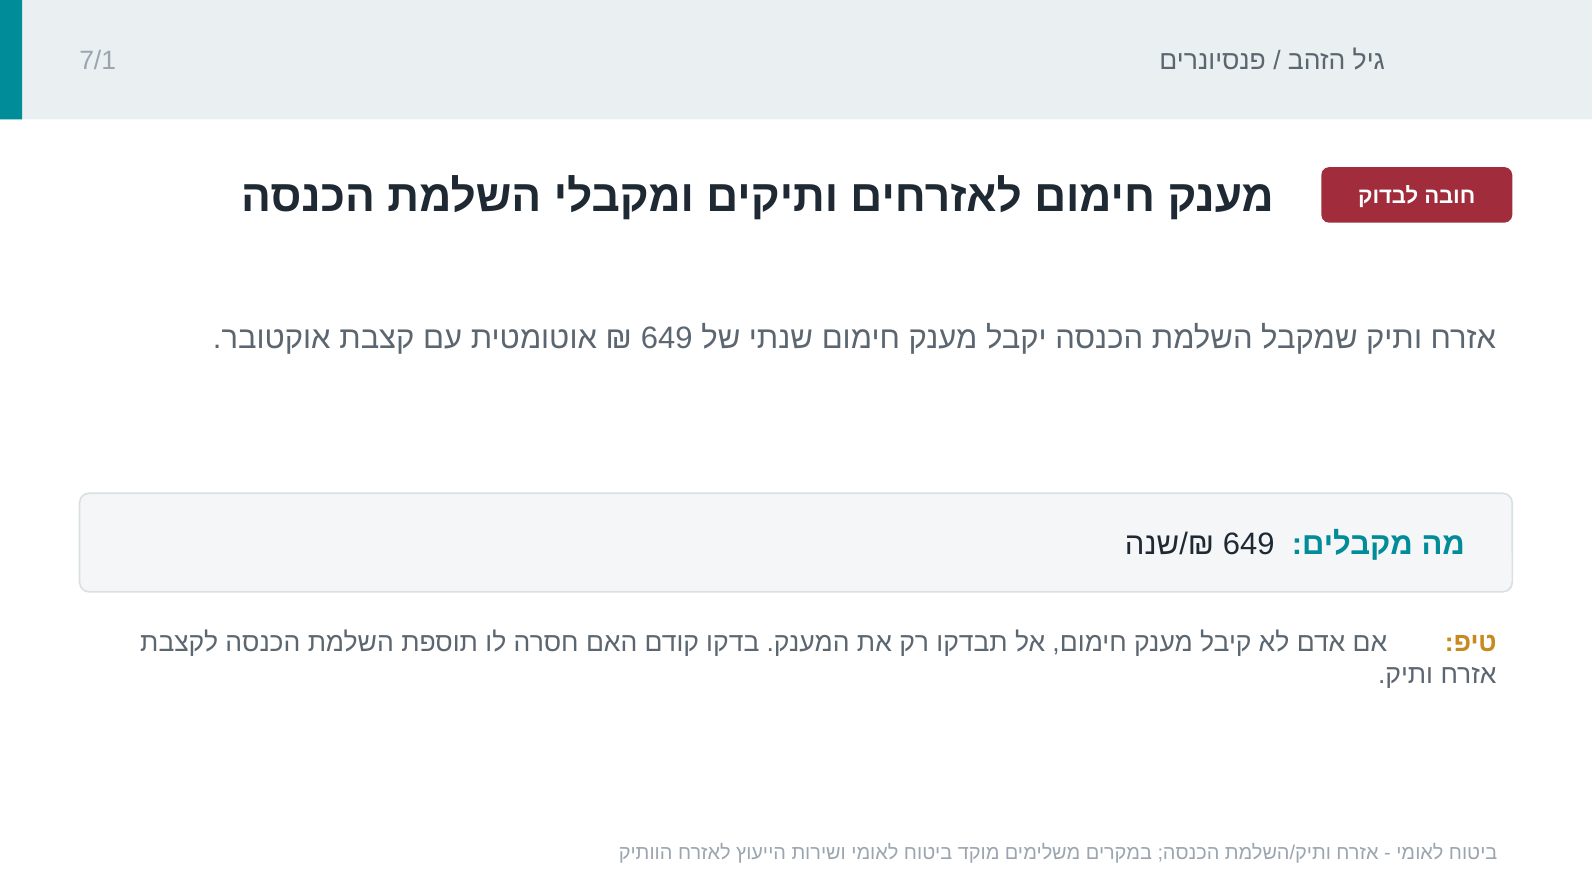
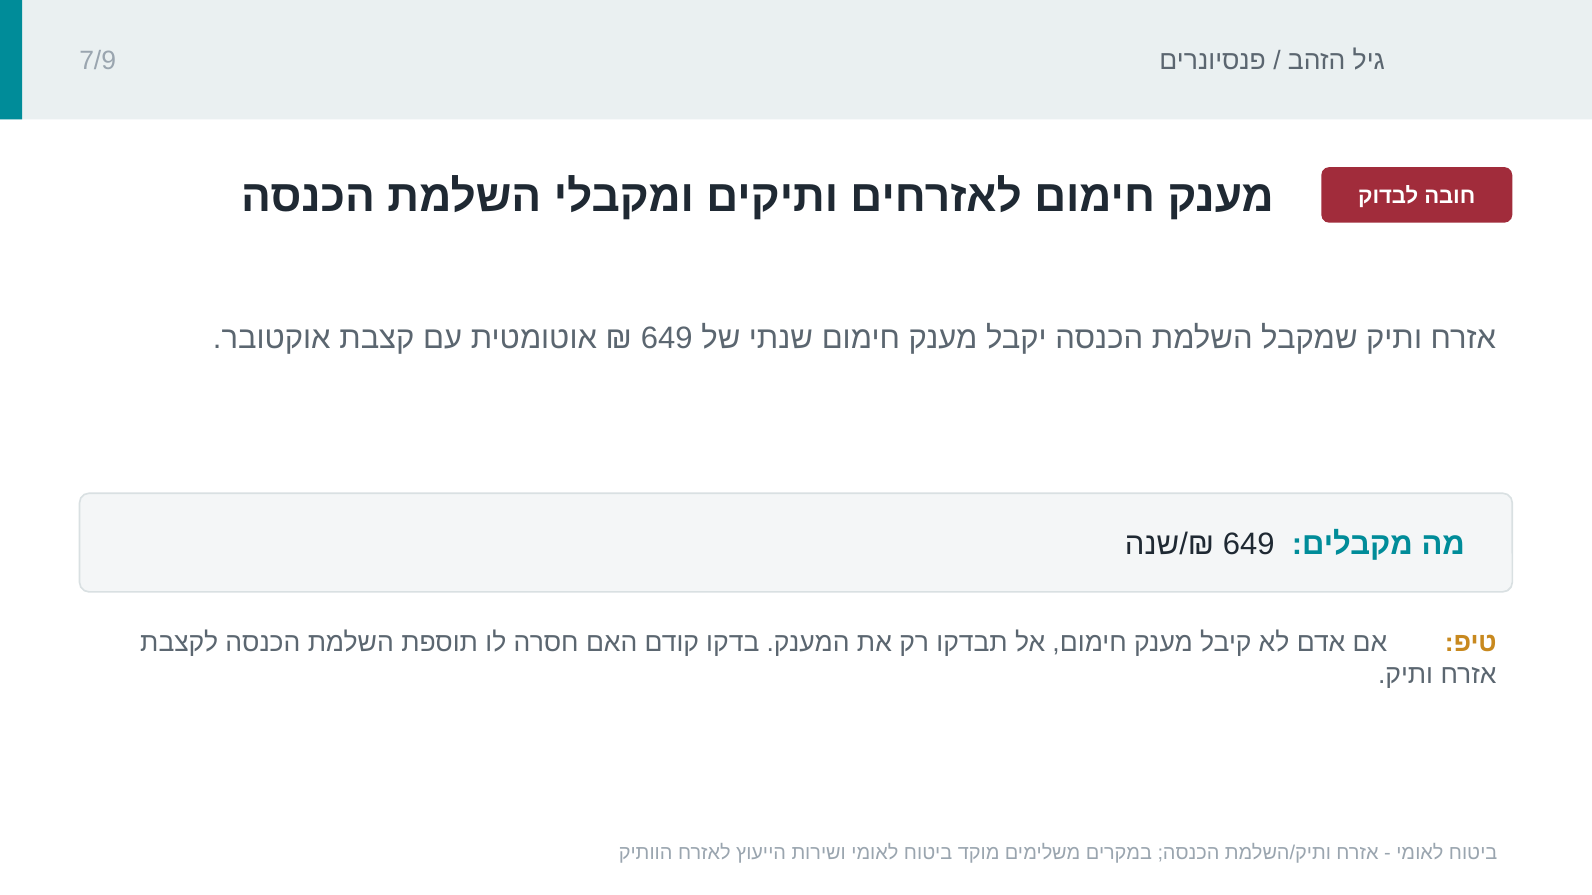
7/1: 7/1 -> 7/9 (98, 61)
